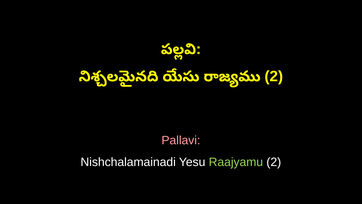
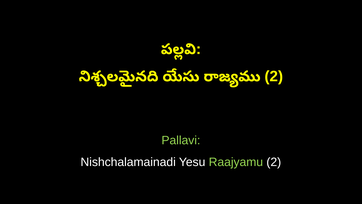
Pallavi colour: pink -> light green (181, 140)
